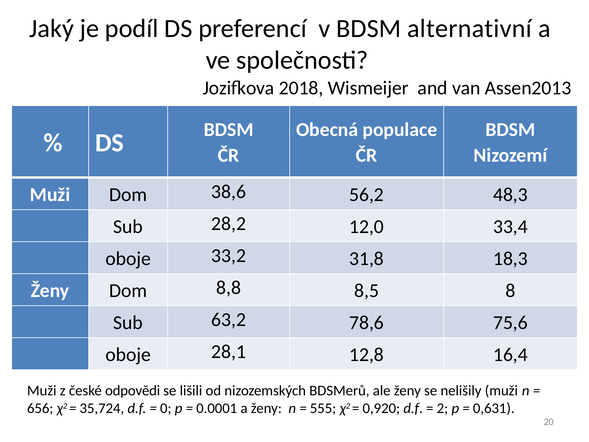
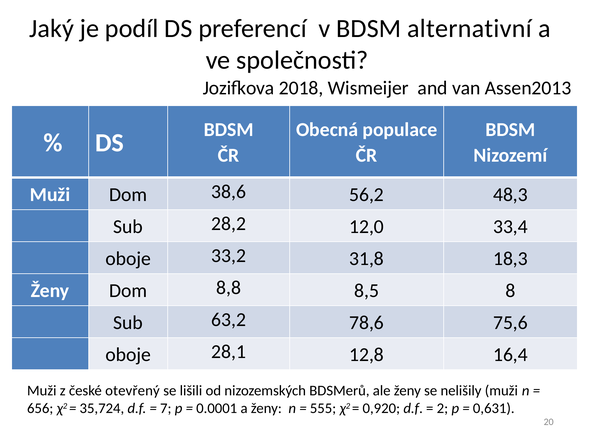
odpovědi: odpovědi -> otevřený (132, 390)
0: 0 -> 7 (166, 408)
